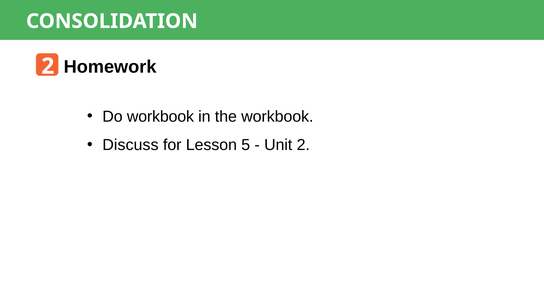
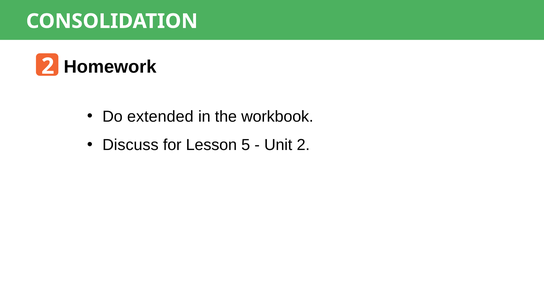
Do workbook: workbook -> extended (160, 116)
